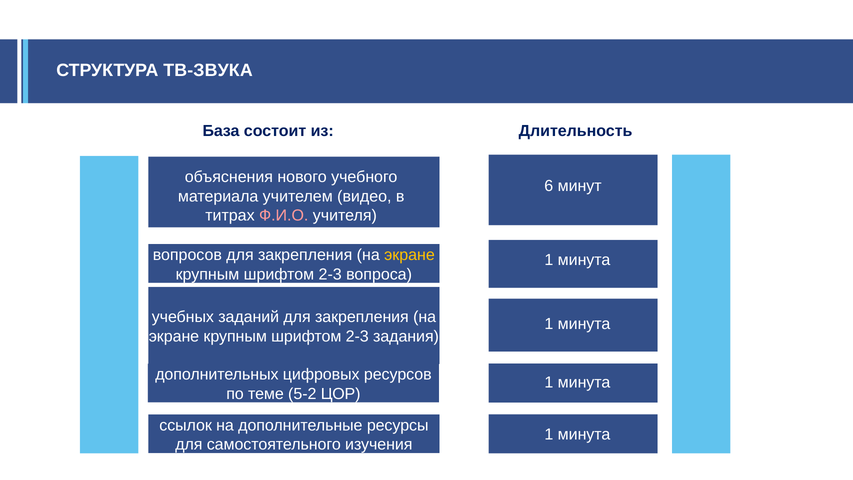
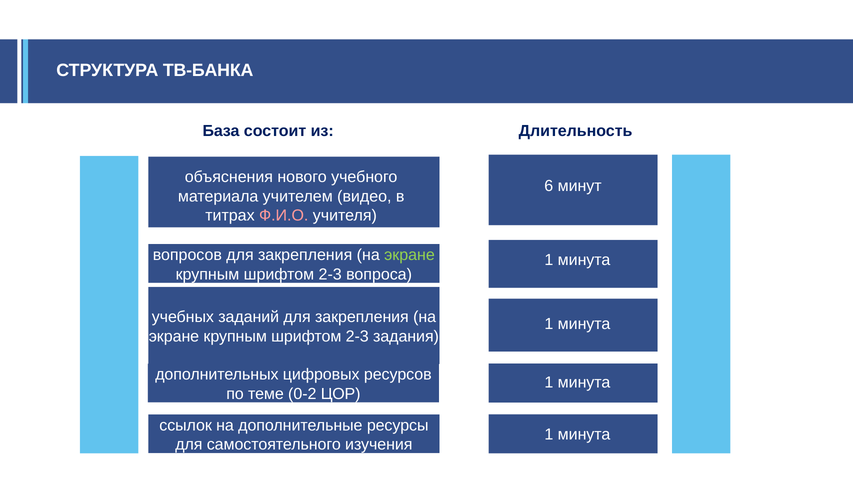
ТВ-ЗВУКА: ТВ-ЗВУКА -> ТВ-БАНКА (208, 70)
экране colour: yellow -> light green (410, 255)
5-2: 5-2 -> 0-2 (302, 394)
